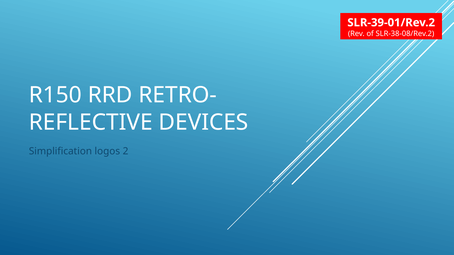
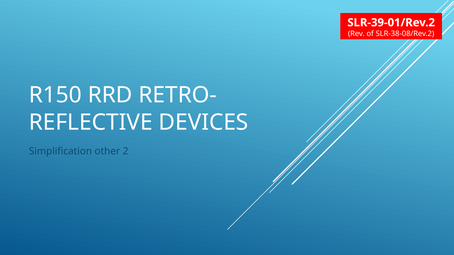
logos: logos -> other (107, 151)
